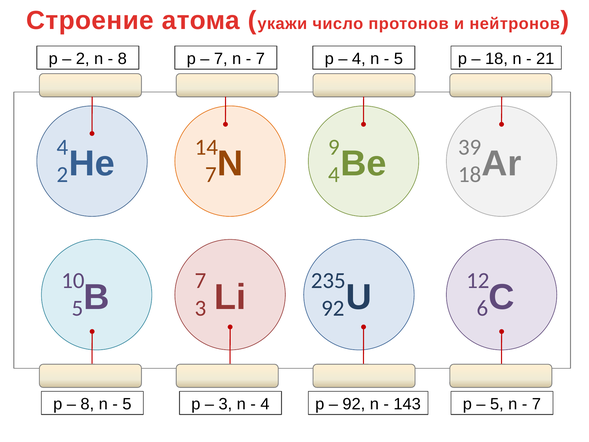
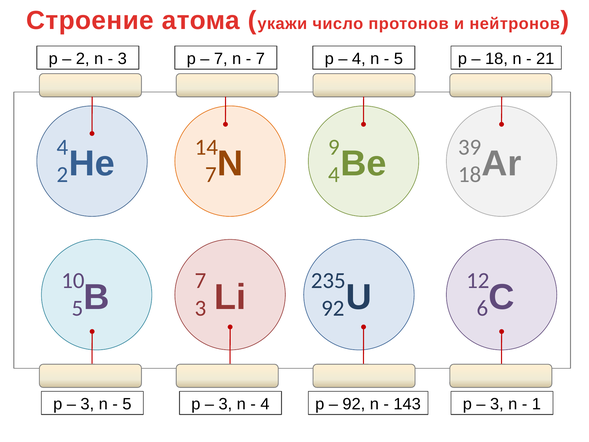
8: 8 -> 3 (122, 59)
8: 8 -> 3 (87, 404)
5: 5 -> 3 (497, 404)
7: 7 -> 1 (536, 404)
